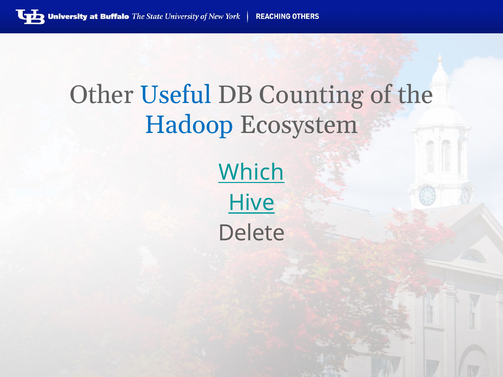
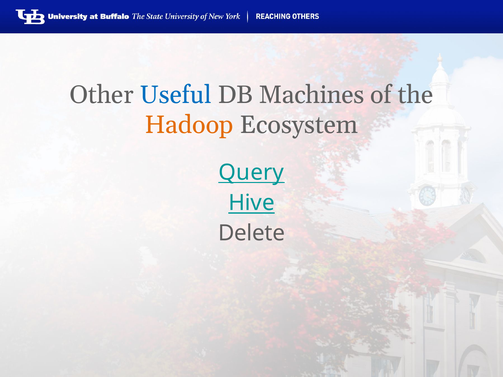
Counting: Counting -> Machines (312, 95)
Hadoop colour: blue -> orange (189, 125)
Which: Which -> Query (251, 173)
